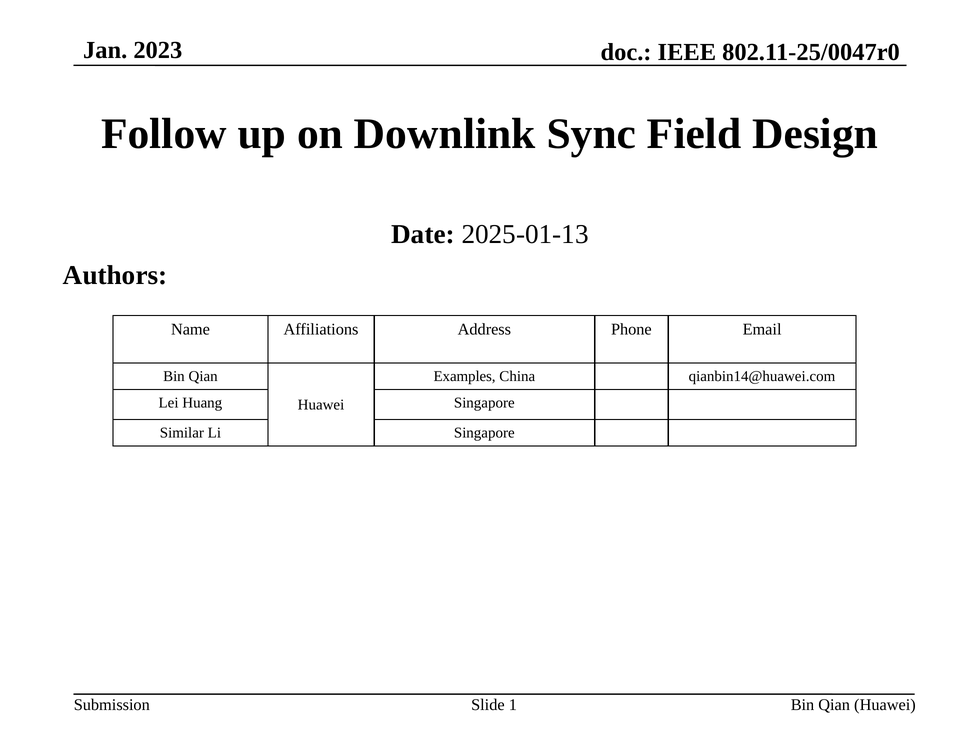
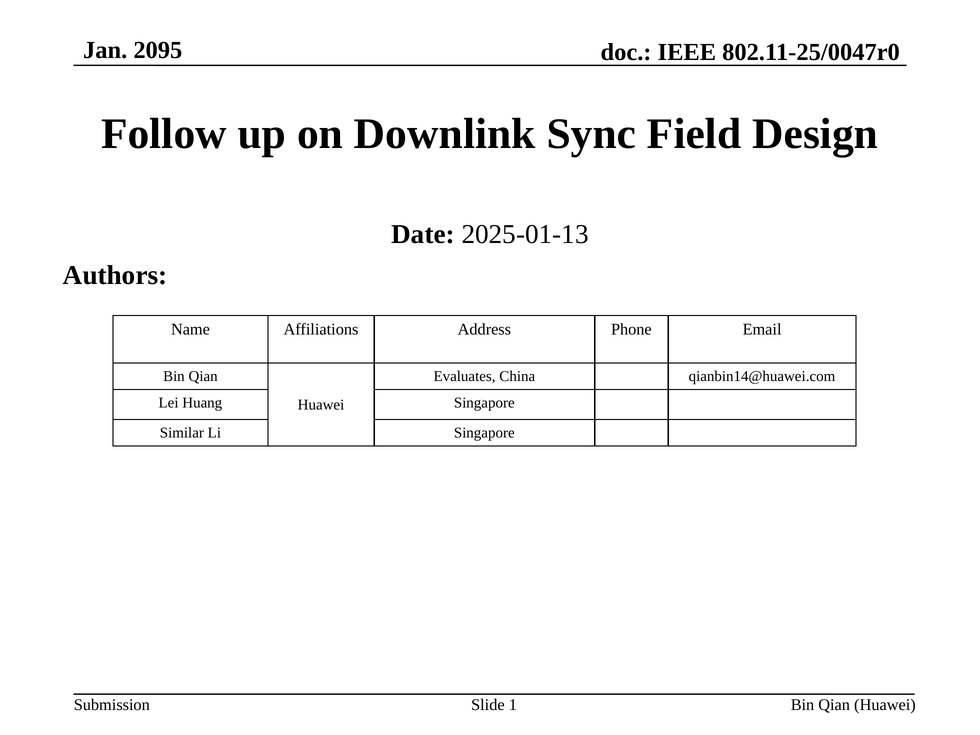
2023: 2023 -> 2095 (158, 50)
Examples: Examples -> Evaluates (465, 376)
